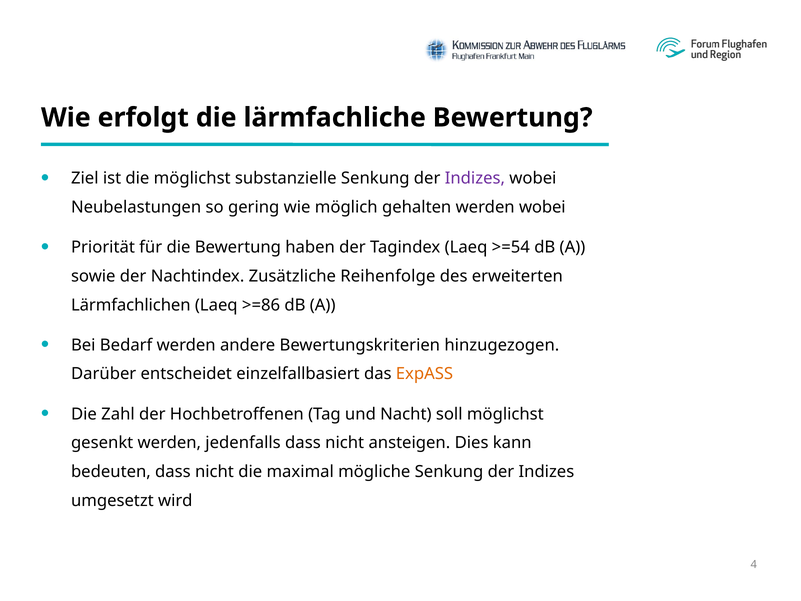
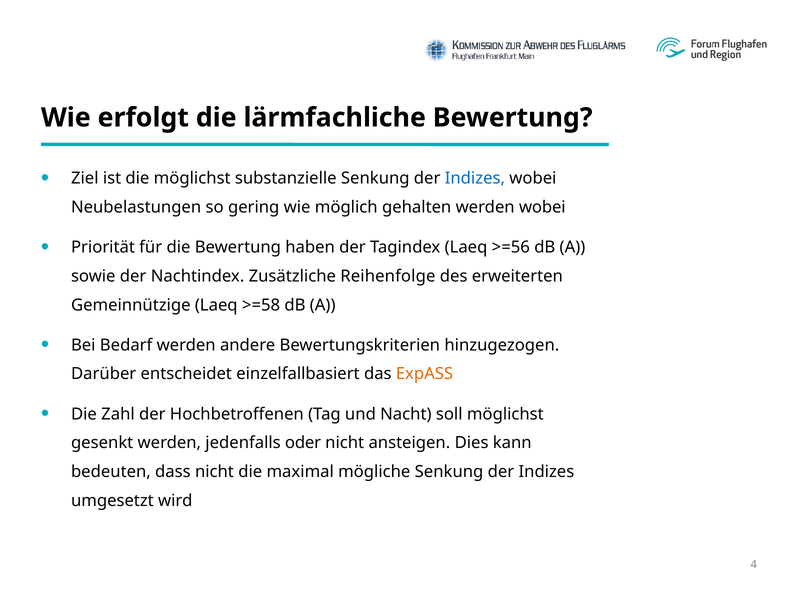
Indizes colour: purple -> blue (475, 178)
>=54: >=54 -> >=56 (511, 247)
Lärmfachlichen: Lärmfachlichen -> Gemeinnützige (131, 305)
>=86: >=86 -> >=58 (261, 305)
jedenfalls dass: dass -> oder (303, 443)
